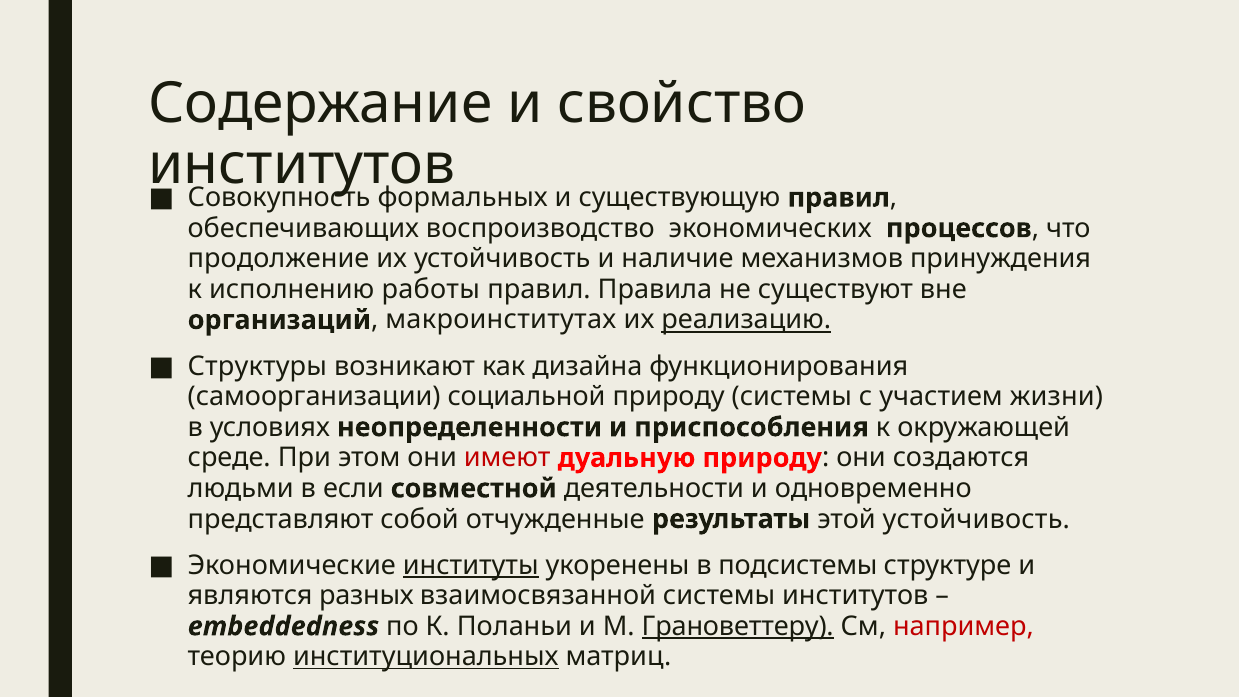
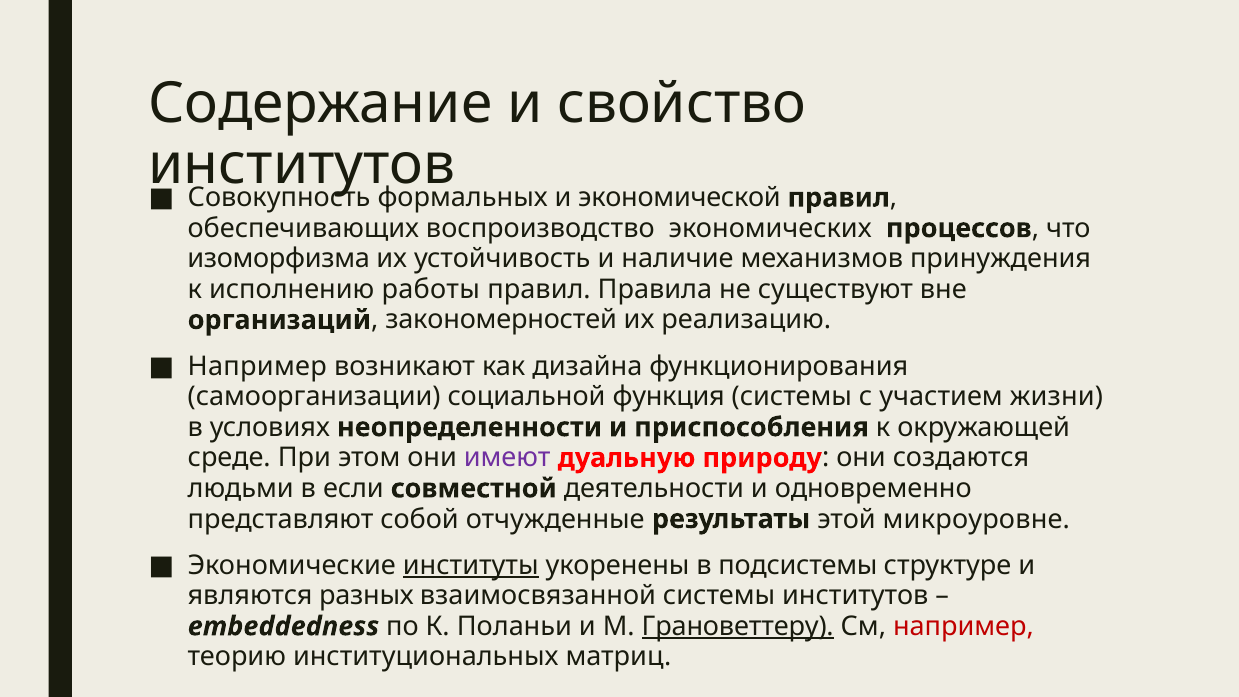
существующую: существующую -> экономической (679, 198)
продолжение: продолжение -> изоморфизма (279, 259)
макроинститутах: макроинститутах -> закономерностей (501, 320)
реализацию underline: present -> none (746, 320)
Структуры: Структуры -> Например (257, 366)
социальной природу: природу -> функция (669, 397)
имеют colour: red -> purple (507, 458)
этой устойчивость: устойчивость -> микроуровне (976, 519)
институциональных underline: present -> none (426, 657)
